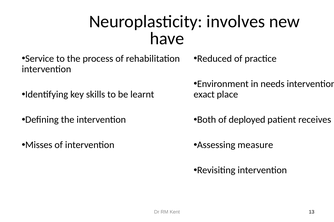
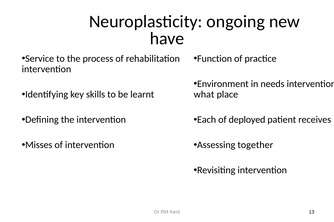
involves: involves -> ongoing (236, 22)
Reduced: Reduced -> Function (215, 59)
exact: exact -> what (204, 95)
Both: Both -> Each (207, 120)
measure: measure -> together (255, 145)
